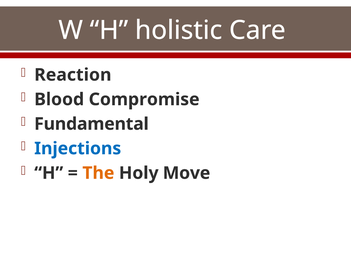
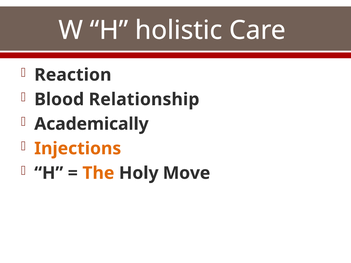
Compromise: Compromise -> Relationship (144, 100)
Fundamental: Fundamental -> Academically (91, 124)
Injections colour: blue -> orange (78, 149)
